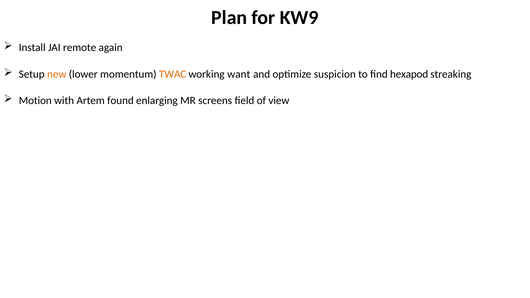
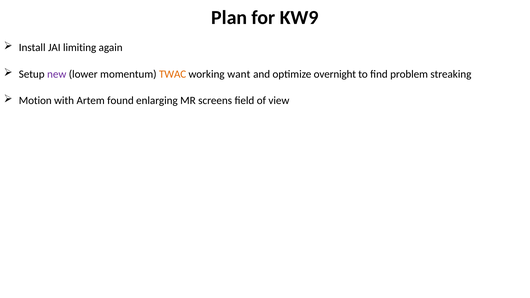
remote: remote -> limiting (80, 48)
new colour: orange -> purple (57, 74)
suspicion: suspicion -> overnight (335, 74)
hexapod: hexapod -> problem (409, 74)
